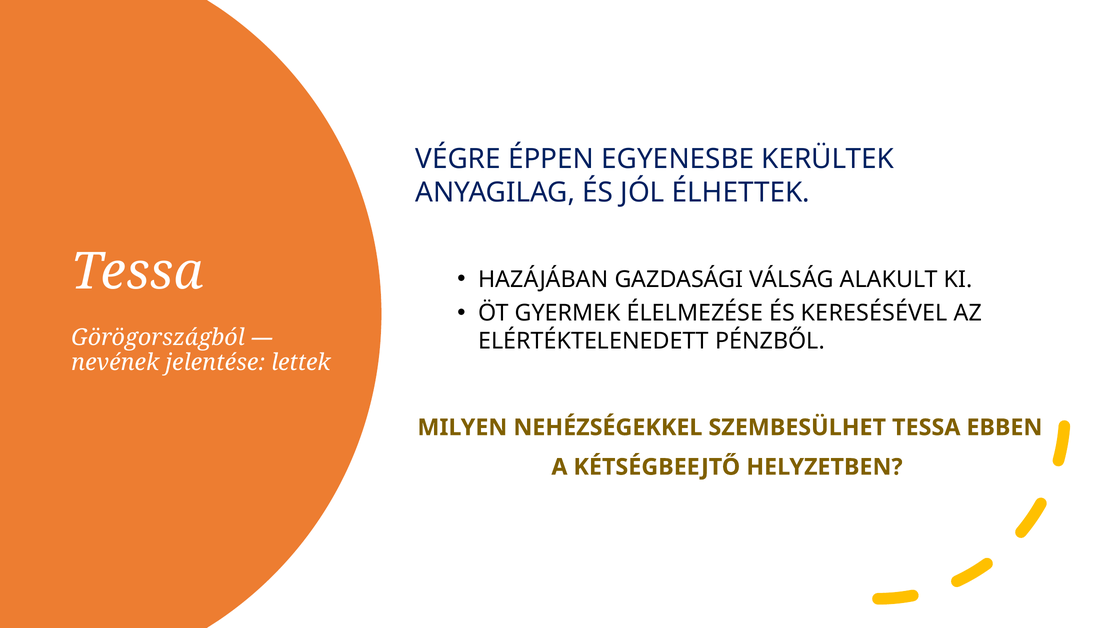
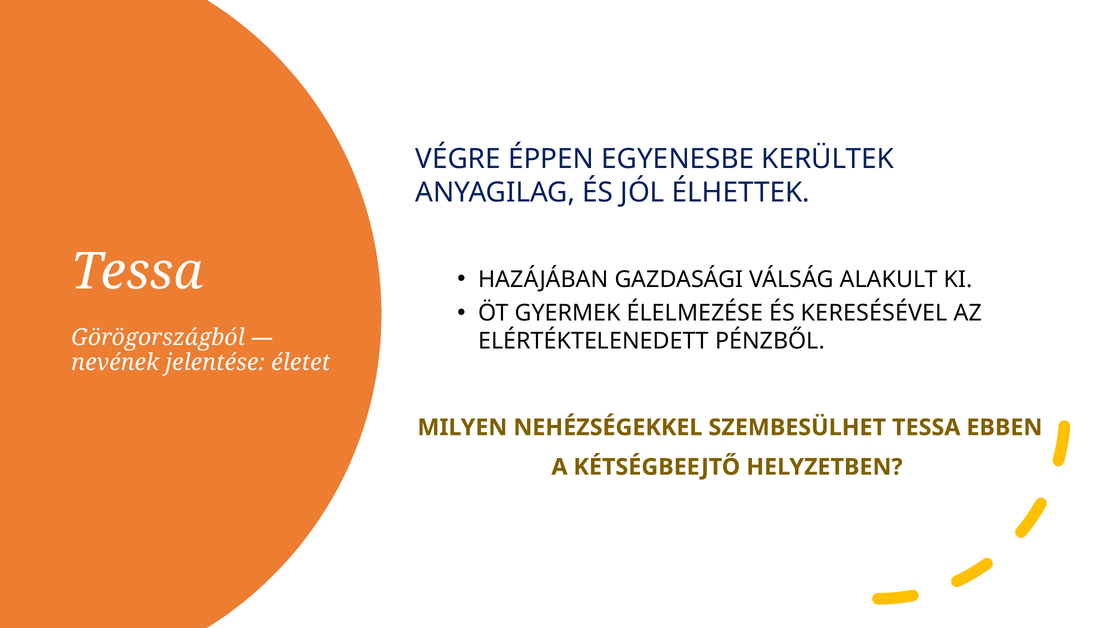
lettek: lettek -> életet (301, 362)
